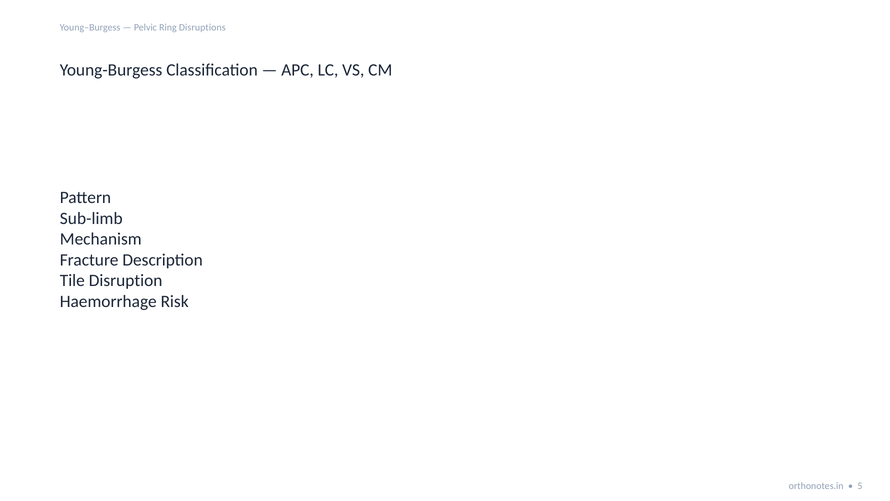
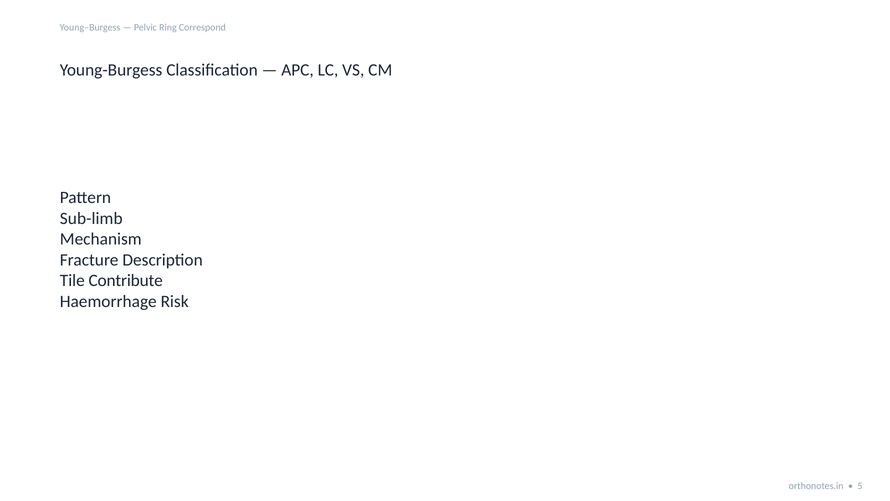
Disruptions: Disruptions -> Correspond (202, 28)
Disruption: Disruption -> Contribute (126, 281)
